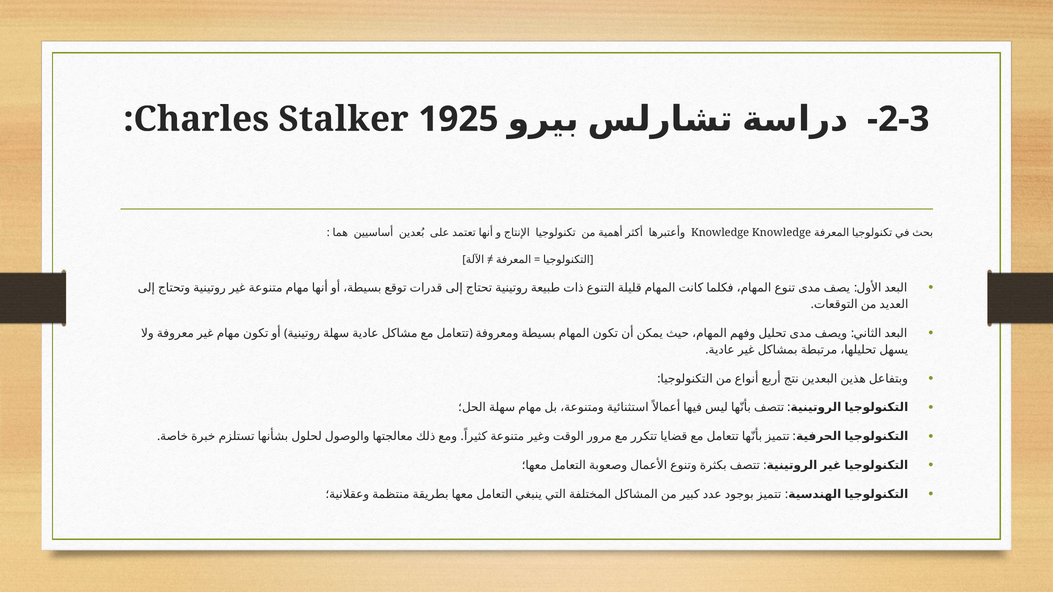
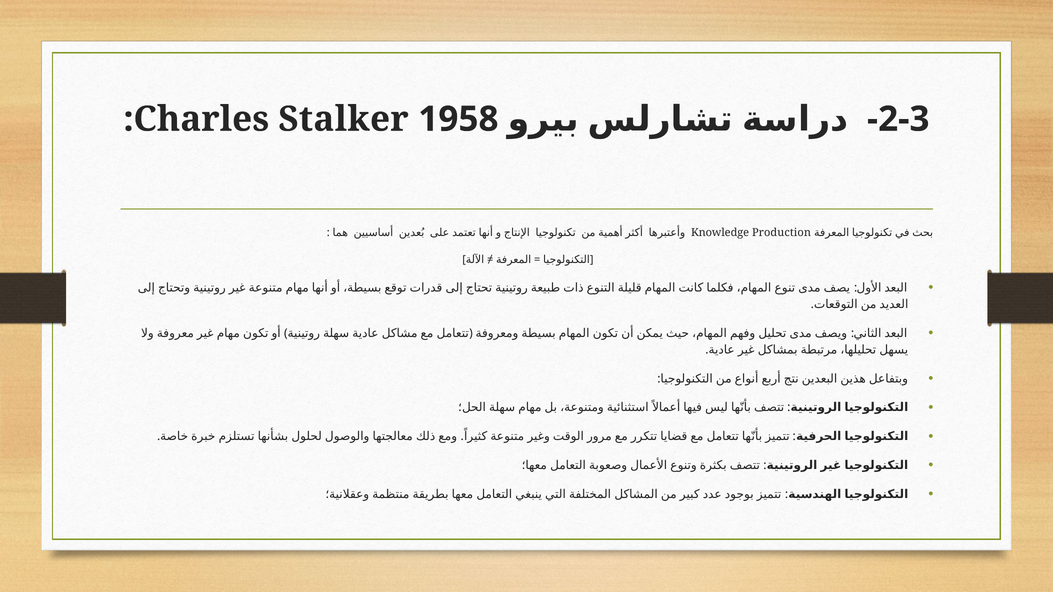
1925: 1925 -> 1958 (458, 119)
Knowledge Knowledge: Knowledge -> Production (782, 233)
